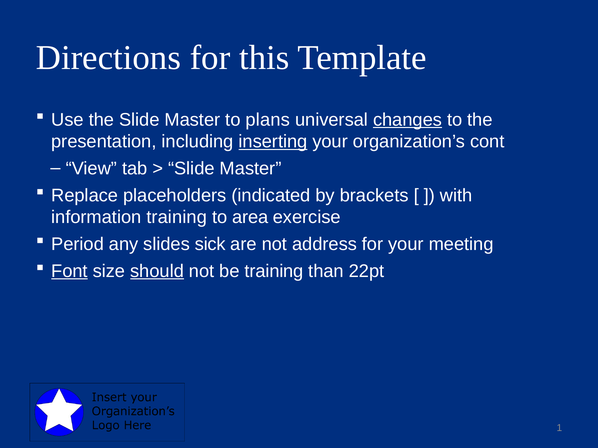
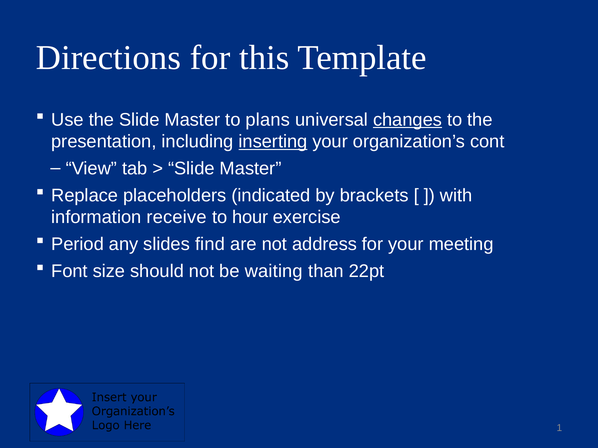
information training: training -> receive (177, 218)
area: area -> hour (250, 218)
sick: sick -> find (210, 244)
Font underline: present -> none (69, 271)
should underline: present -> none (157, 271)
be training: training -> waiting (274, 271)
